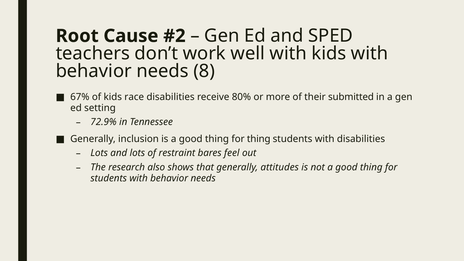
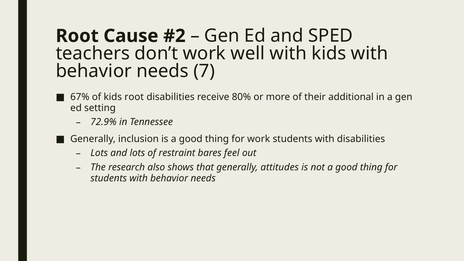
8: 8 -> 7 (204, 71)
kids race: race -> root (134, 97)
submitted: submitted -> additional (351, 97)
for thing: thing -> work (259, 139)
